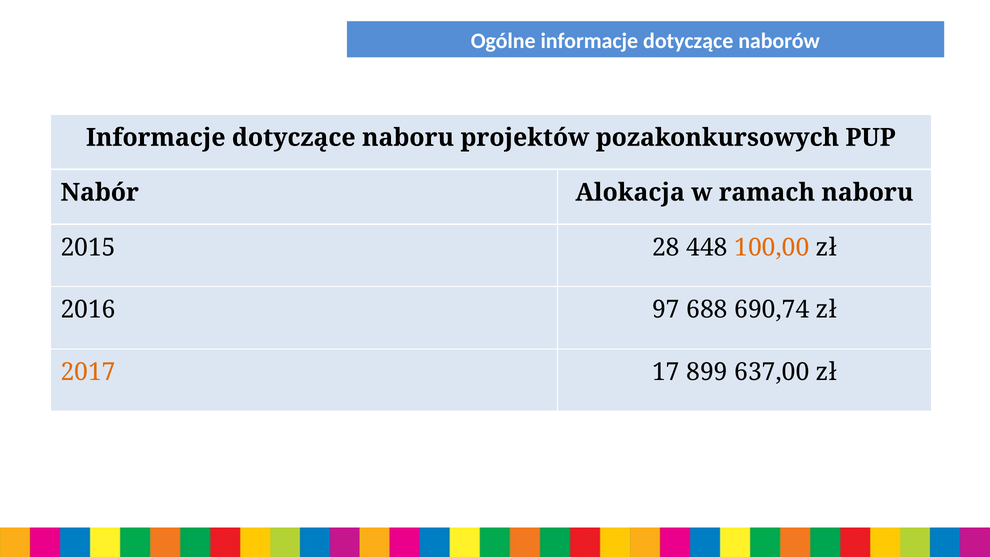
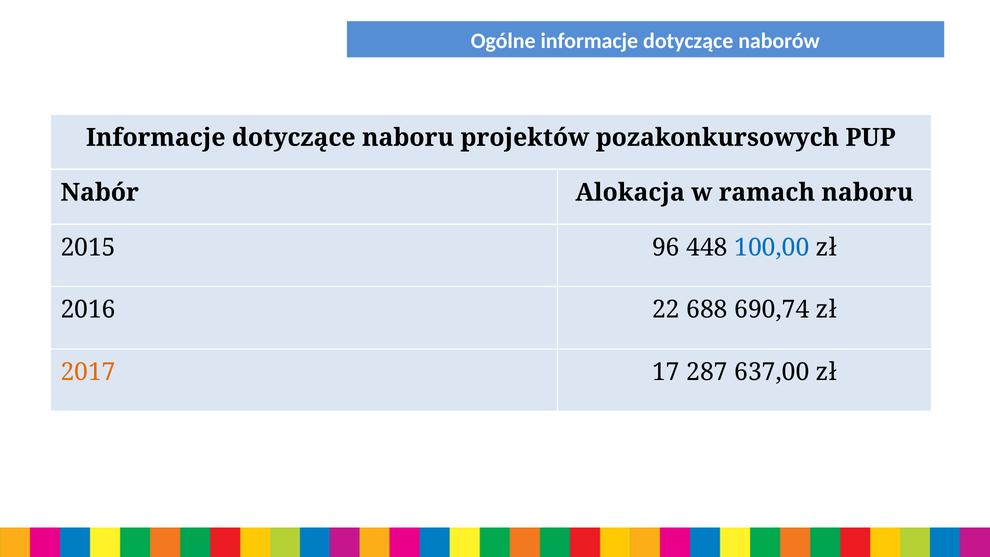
28: 28 -> 96 (666, 247)
100,00 colour: orange -> blue (772, 247)
97: 97 -> 22 (666, 310)
899: 899 -> 287 (707, 372)
